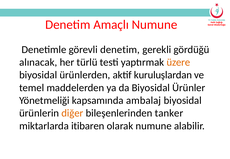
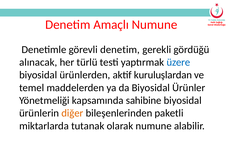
üzere colour: orange -> blue (178, 62)
ambalaj: ambalaj -> sahibine (144, 101)
tanker: tanker -> paketli (169, 113)
itibaren: itibaren -> tutanak (88, 126)
